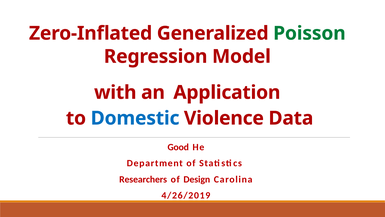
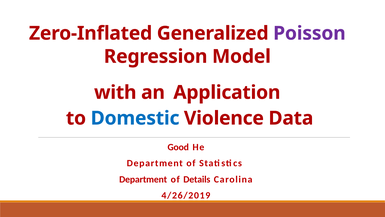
Poisson colour: green -> purple (309, 33)
Researchers: Researchers -> Department (143, 179)
Design: Design -> Details (197, 179)
